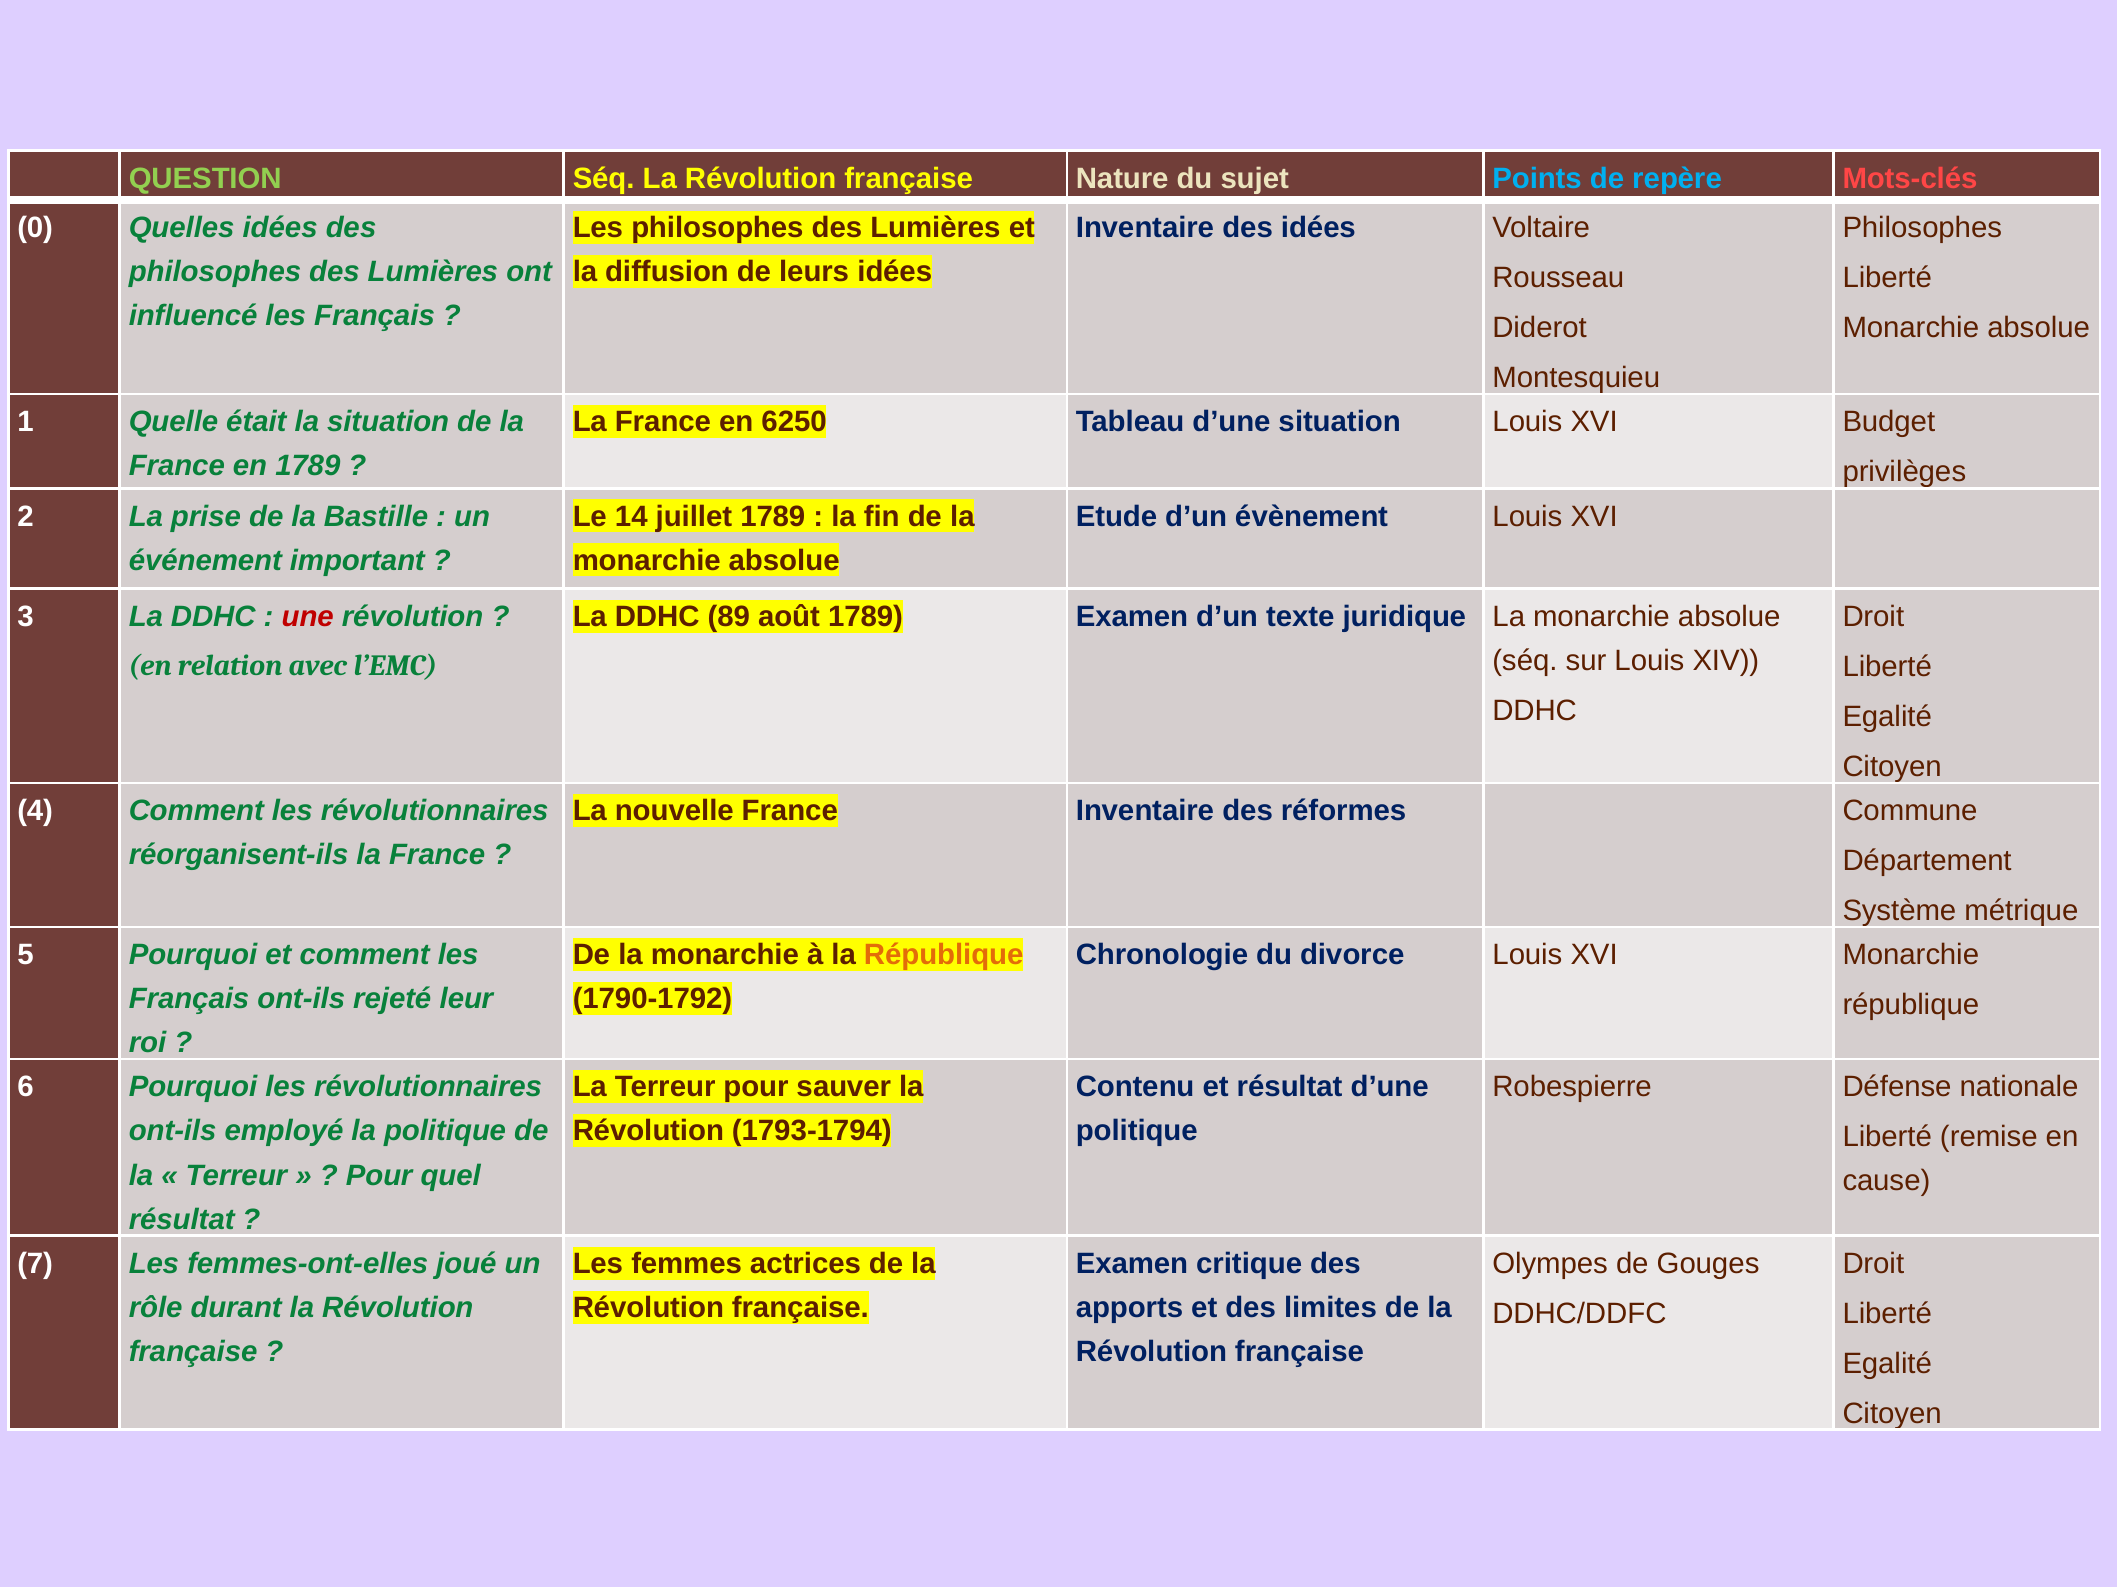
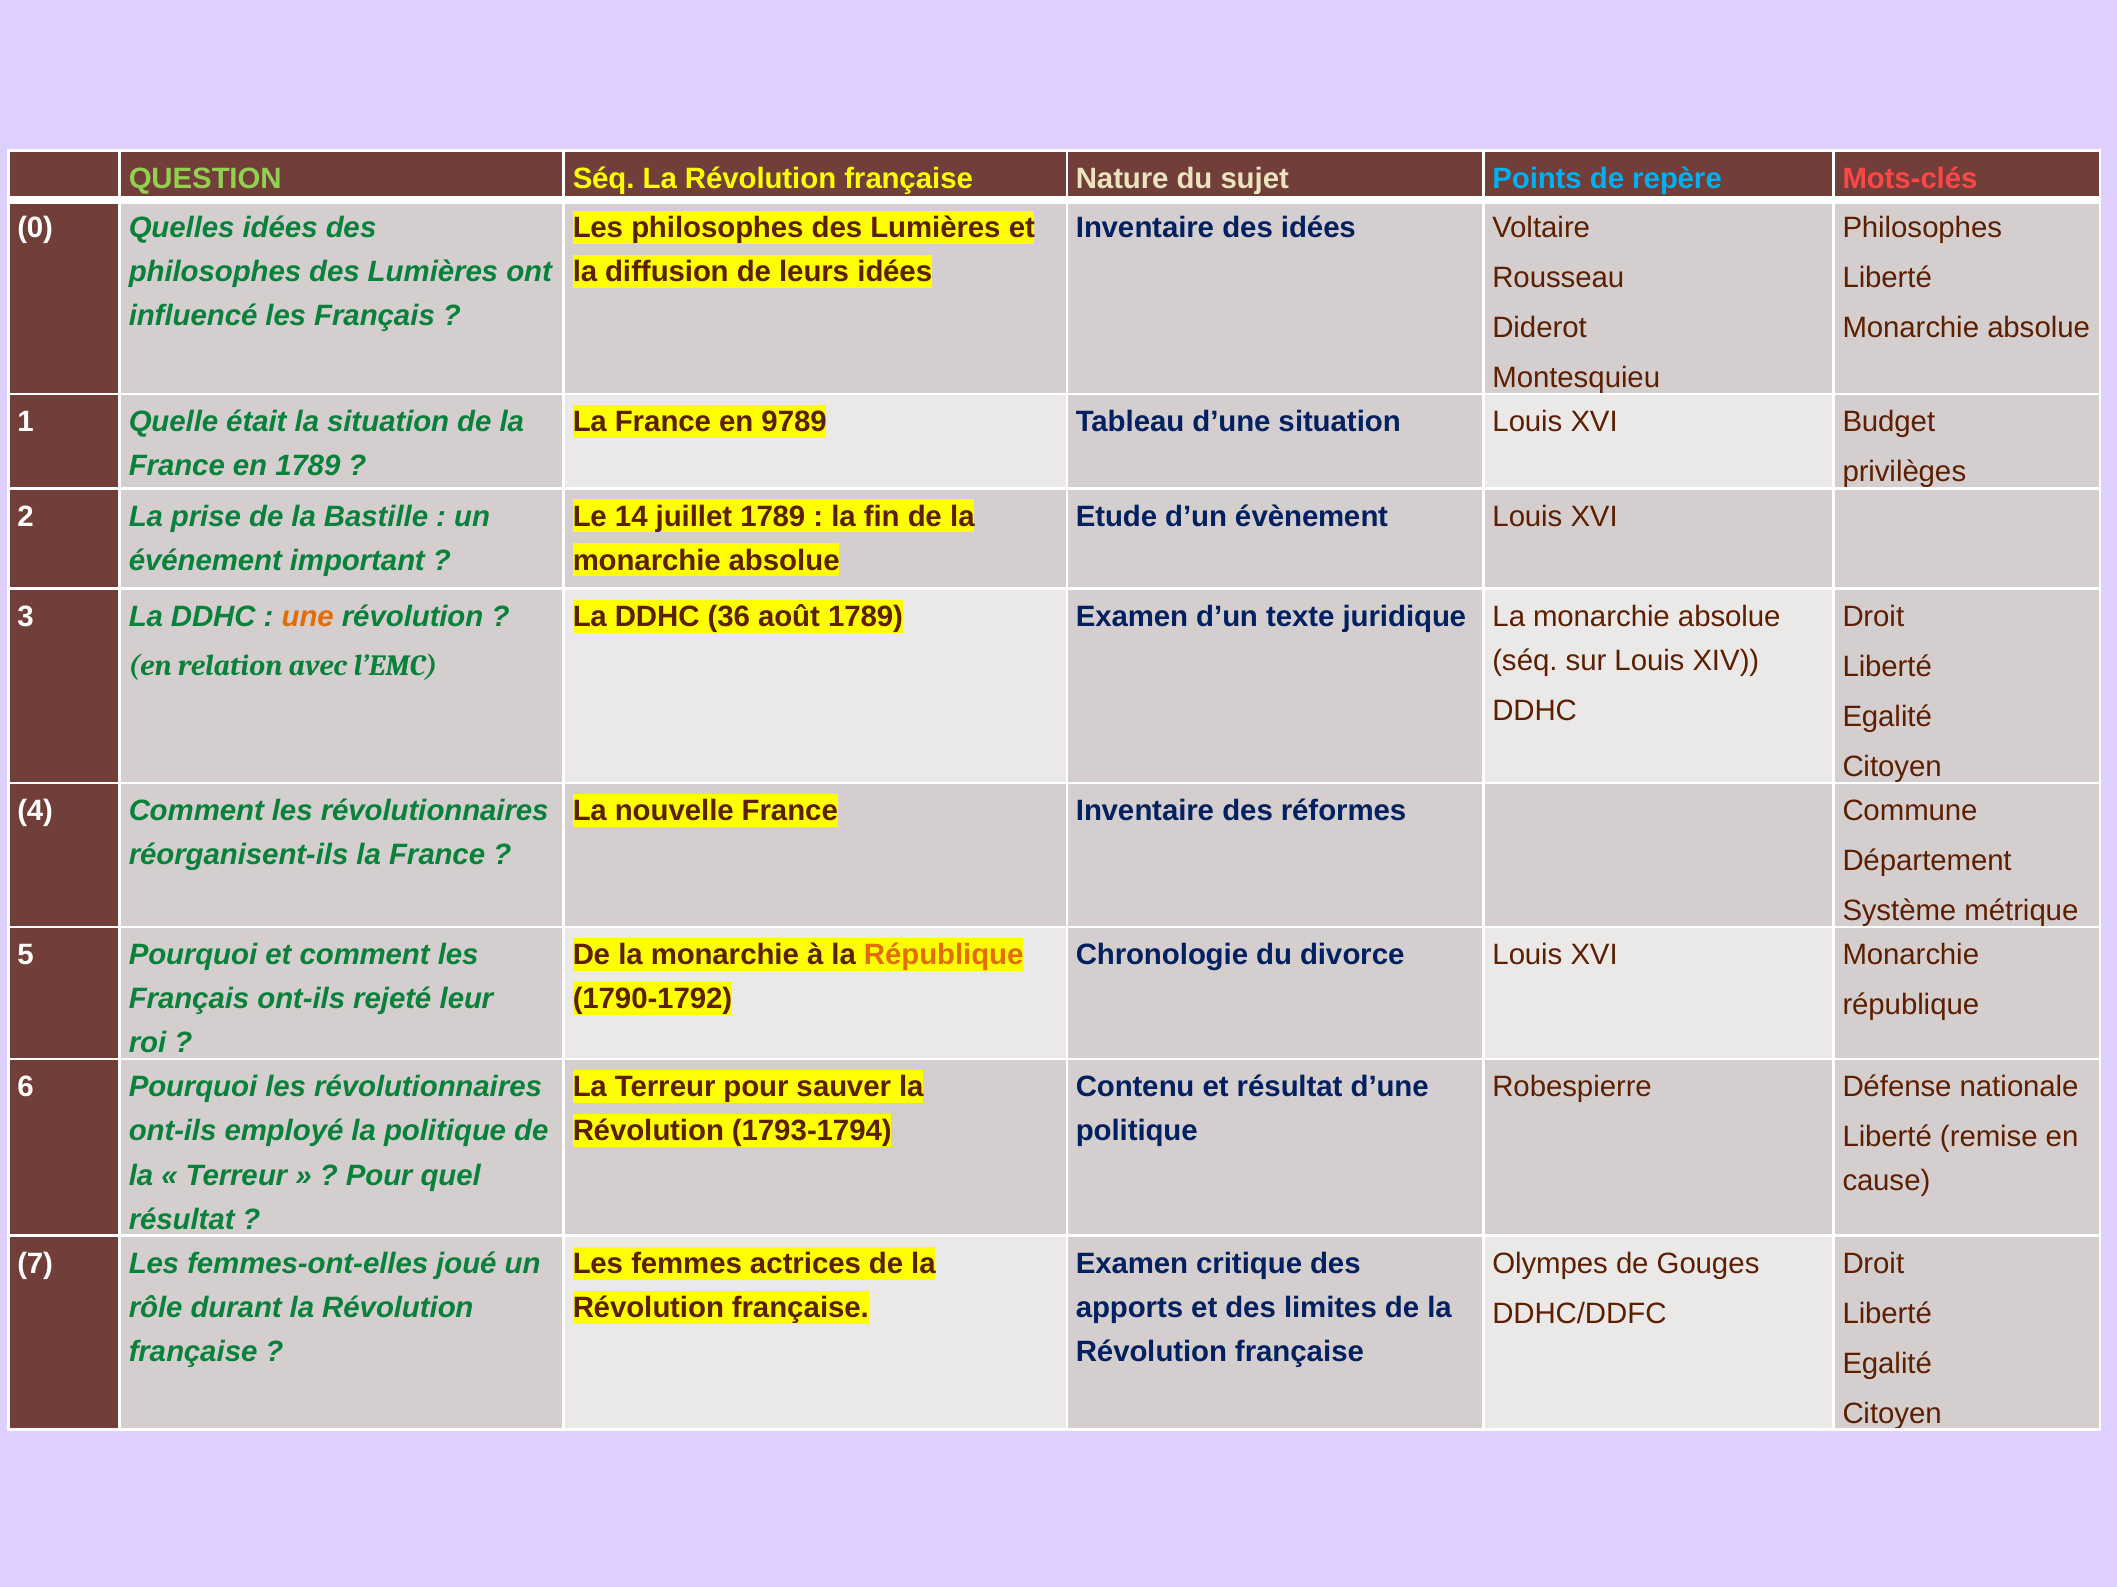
6250: 6250 -> 9789 (794, 422)
une colour: red -> orange (308, 617)
89: 89 -> 36 (729, 617)
